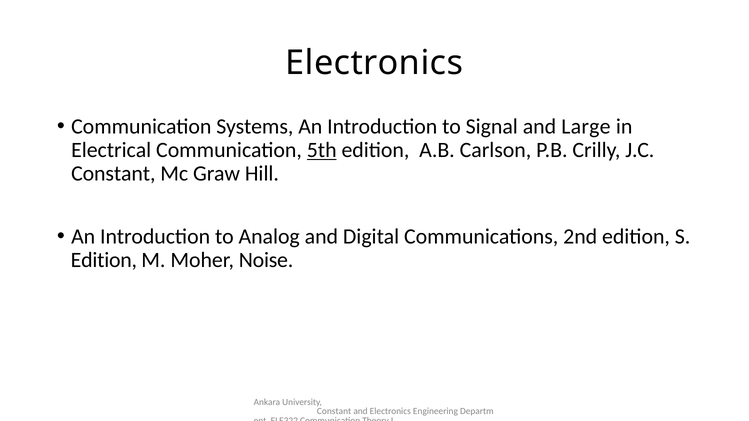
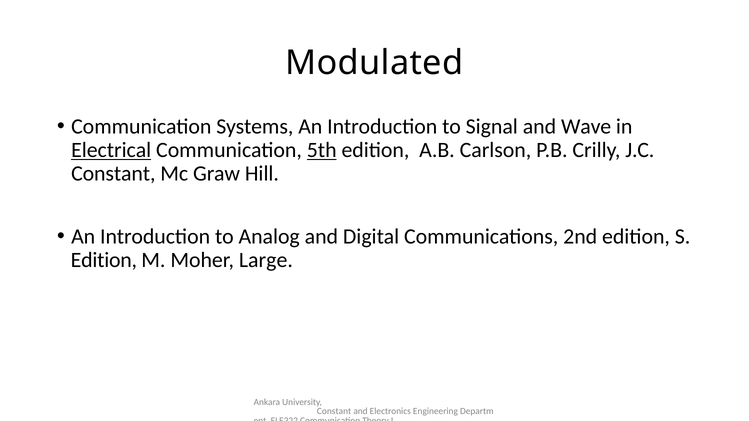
Electronics: Electronics -> Modulated (374, 63)
Large: Large -> Wave (586, 127)
Electrical underline: none -> present (111, 150)
Noise: Noise -> Large (266, 260)
